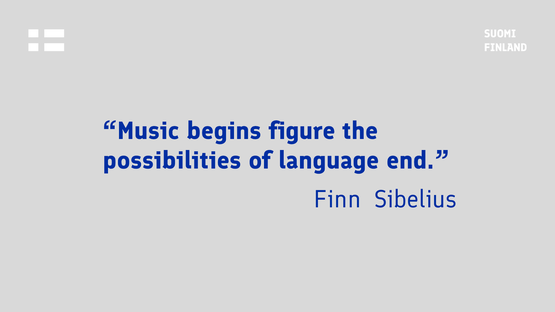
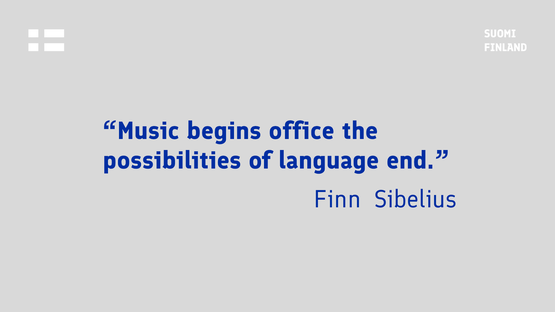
figure: figure -> office (301, 131)
